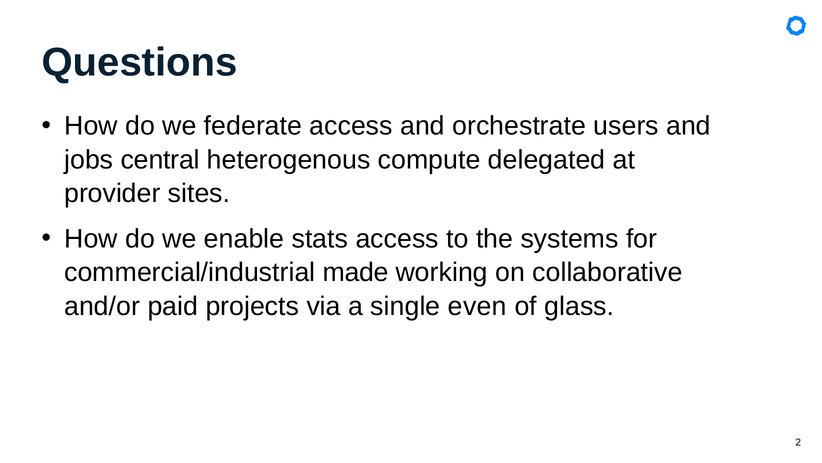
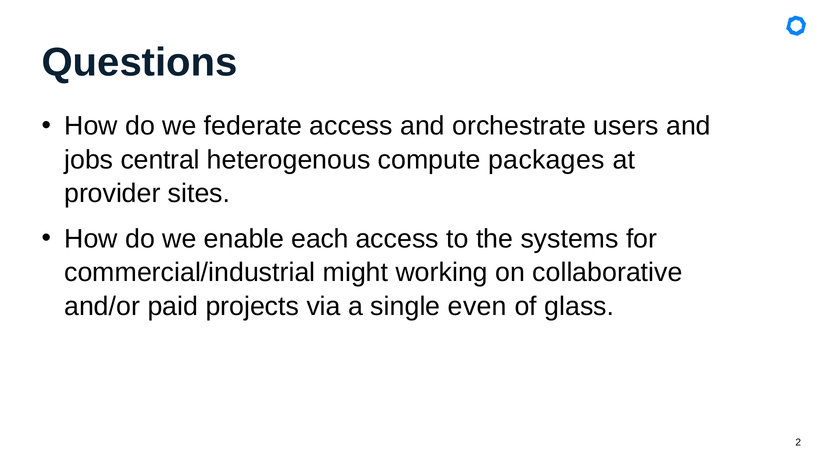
delegated: delegated -> packages (546, 160)
stats: stats -> each (320, 239)
made: made -> might (356, 272)
